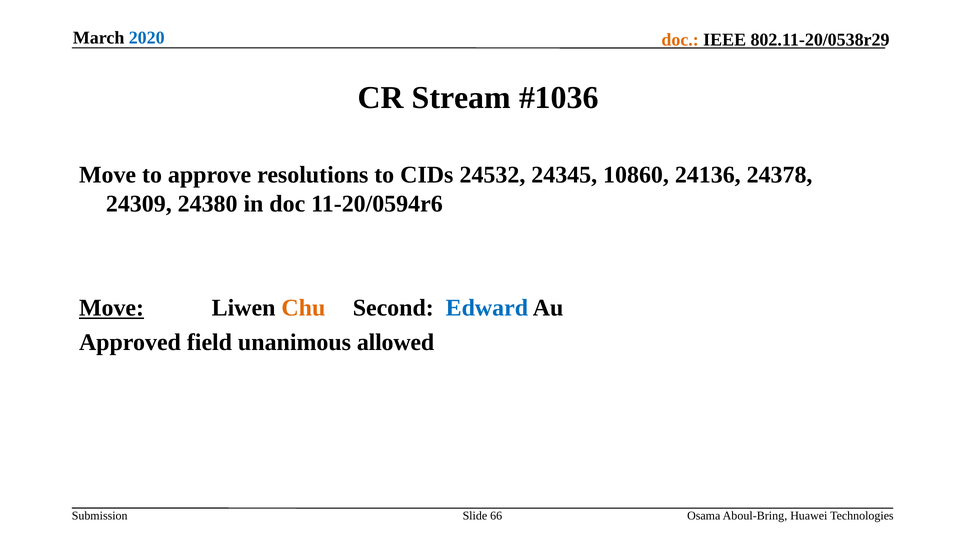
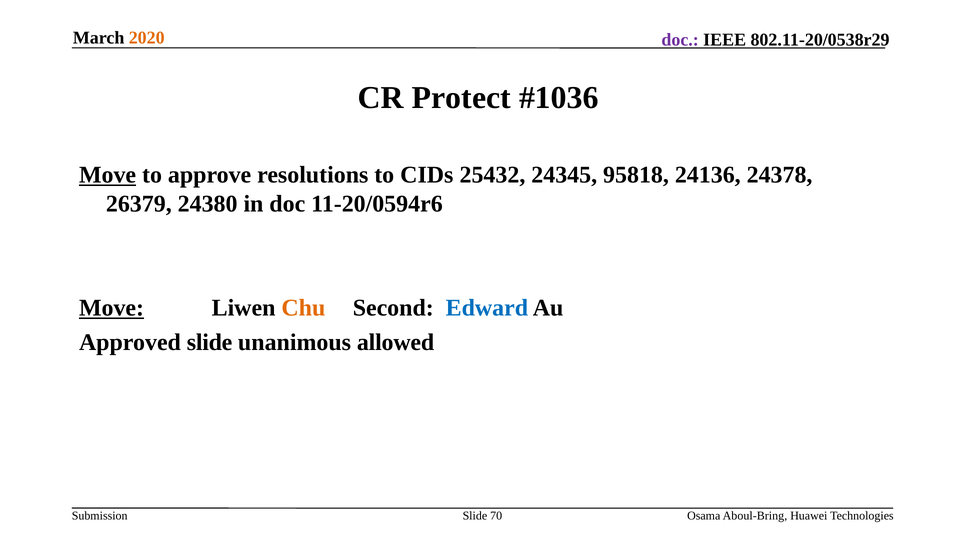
2020 colour: blue -> orange (147, 38)
doc colour: orange -> purple (680, 40)
Stream: Stream -> Protect (461, 98)
Move underline: none -> present (108, 175)
24532: 24532 -> 25432 (492, 175)
10860: 10860 -> 95818 (636, 175)
24309: 24309 -> 26379 (139, 204)
Approved field: field -> slide (210, 343)
66: 66 -> 70 (496, 516)
